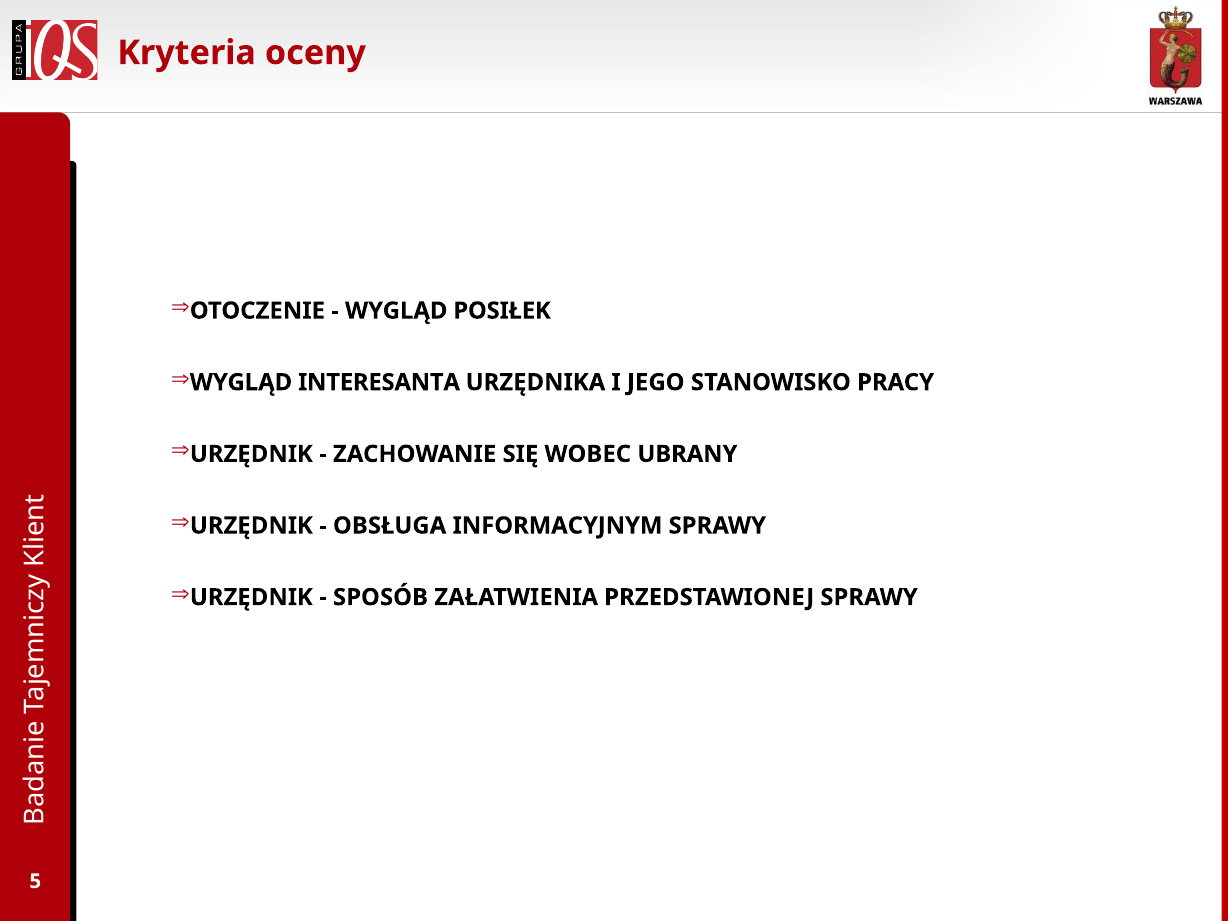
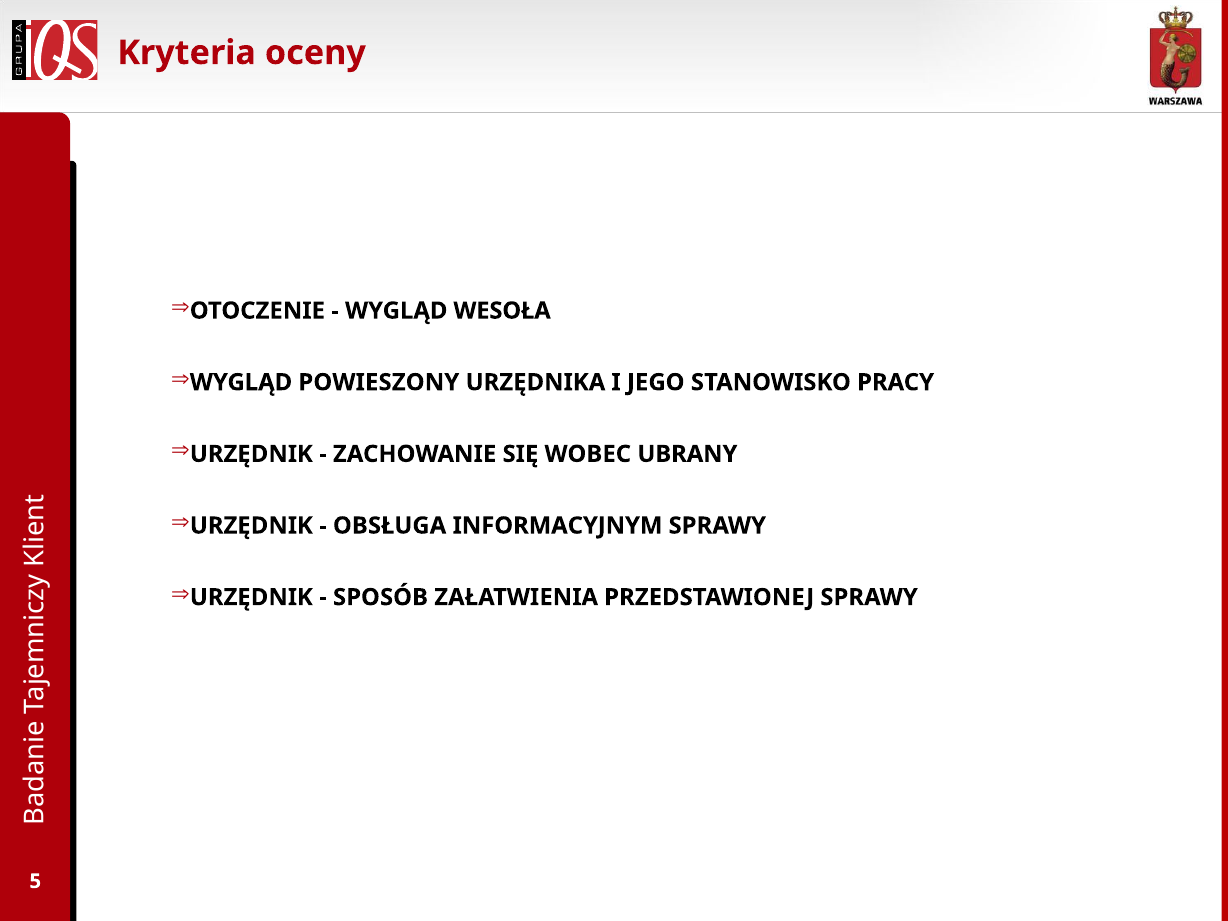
POSIŁEK: POSIŁEK -> WESOŁA (502, 311)
INTERESANTA: INTERESANTA -> POWIESZONY (379, 382)
